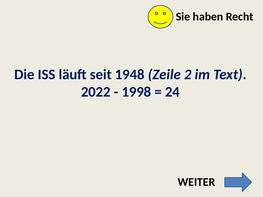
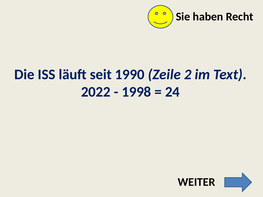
1948: 1948 -> 1990 (130, 74)
